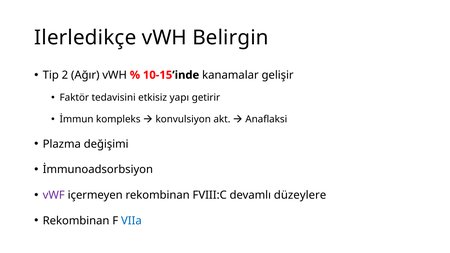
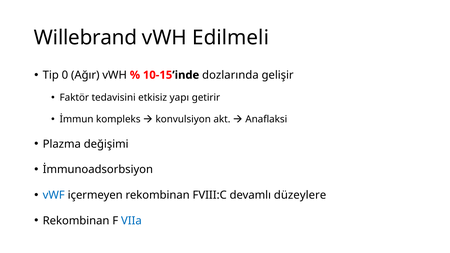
Ilerledikçe: Ilerledikçe -> Willebrand (86, 38)
Belirgin: Belirgin -> Edilmeli (231, 38)
2: 2 -> 0 (65, 75)
kanamalar: kanamalar -> dozlarında (230, 75)
vWF colour: purple -> blue (54, 195)
